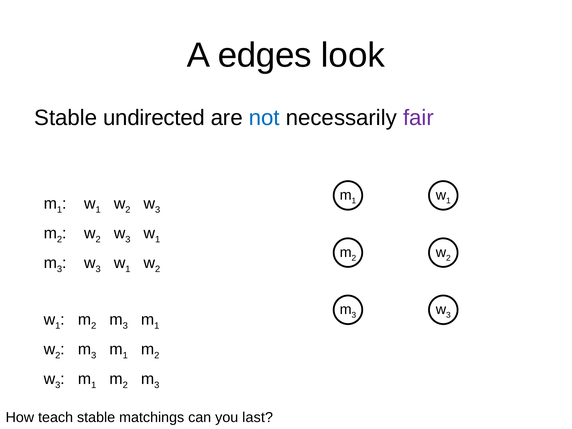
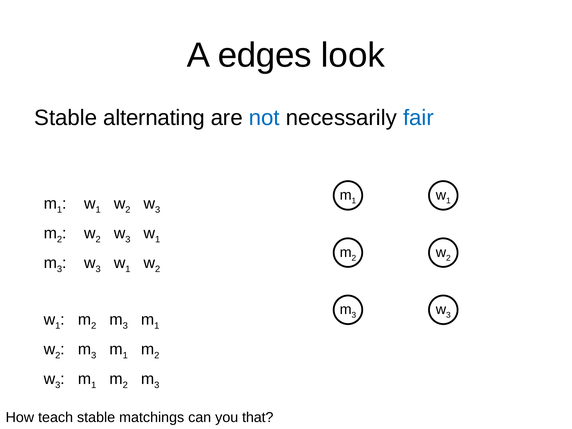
undirected: undirected -> alternating (154, 118)
fair colour: purple -> blue (418, 118)
last: last -> that (258, 418)
